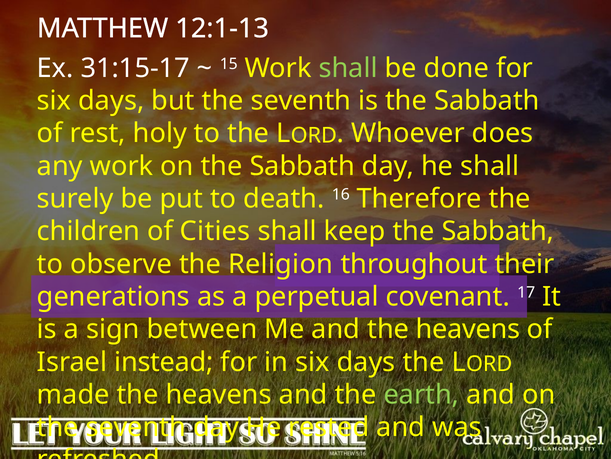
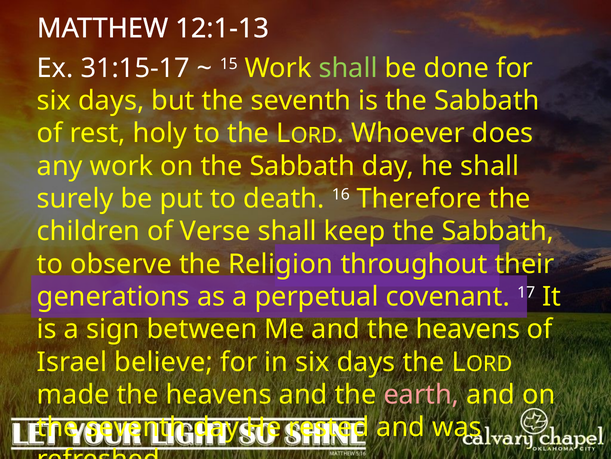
Cities: Cities -> Verse (215, 231)
instead: instead -> believe (164, 361)
earth colour: light green -> pink (421, 394)
